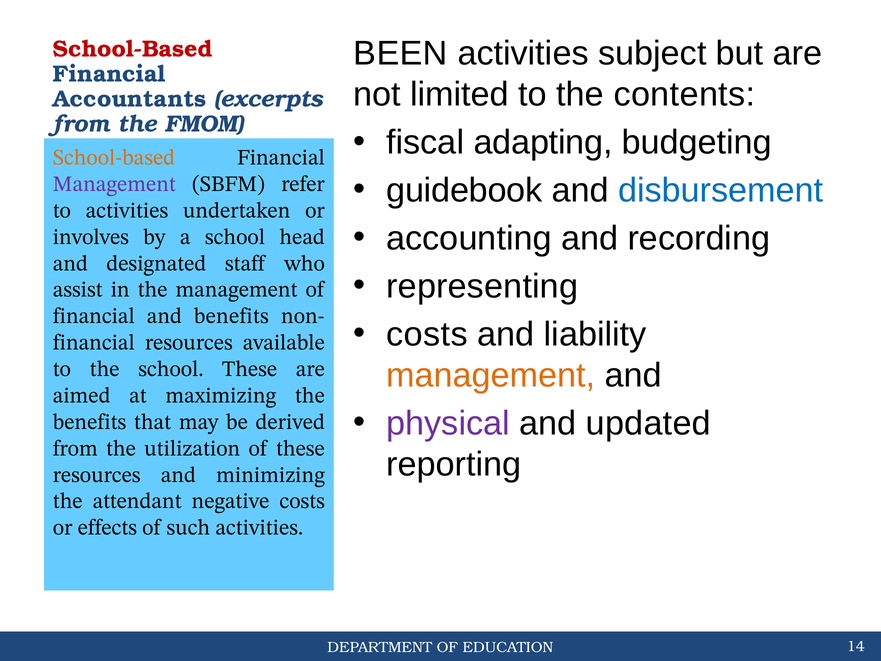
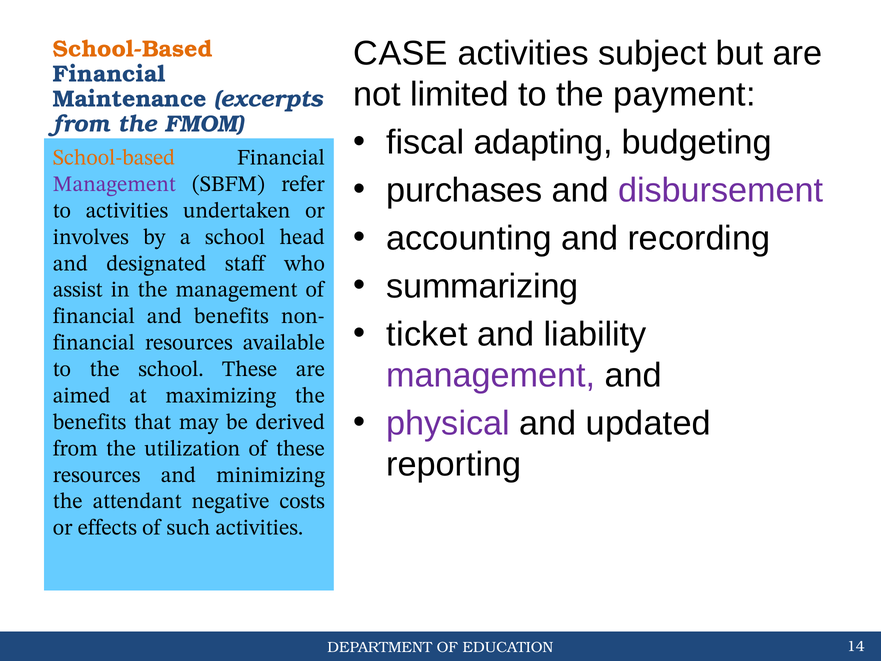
BEEN: BEEN -> CASE (401, 54)
School-Based colour: red -> orange (133, 49)
contents: contents -> payment (684, 95)
Accountants: Accountants -> Maintenance (130, 99)
guidebook: guidebook -> purchases (464, 190)
disbursement colour: blue -> purple (721, 190)
representing: representing -> summarizing (482, 286)
costs: costs -> ticket (427, 334)
management colour: orange -> purple (491, 375)
